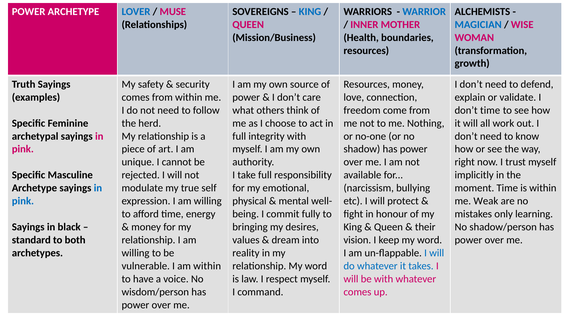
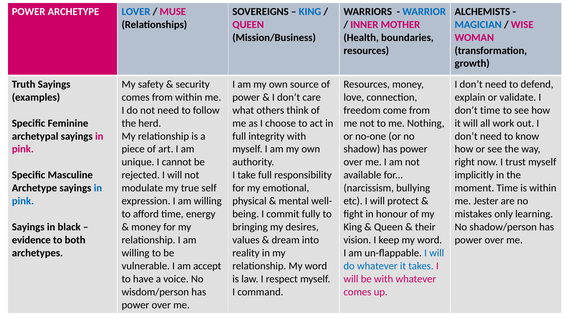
Weak: Weak -> Jester (486, 201)
standard: standard -> evidence (31, 240)
am within: within -> accept (207, 266)
